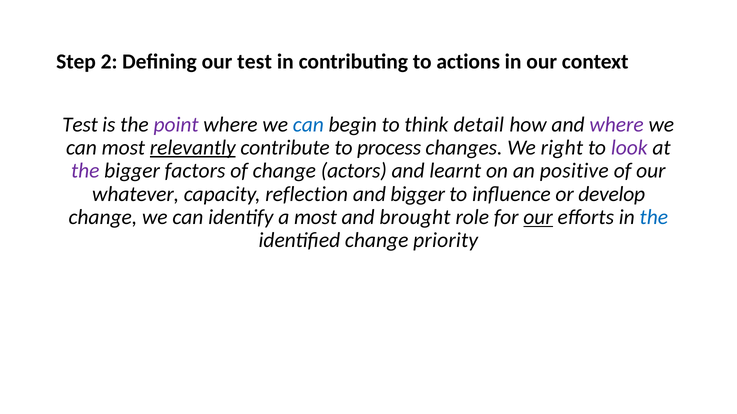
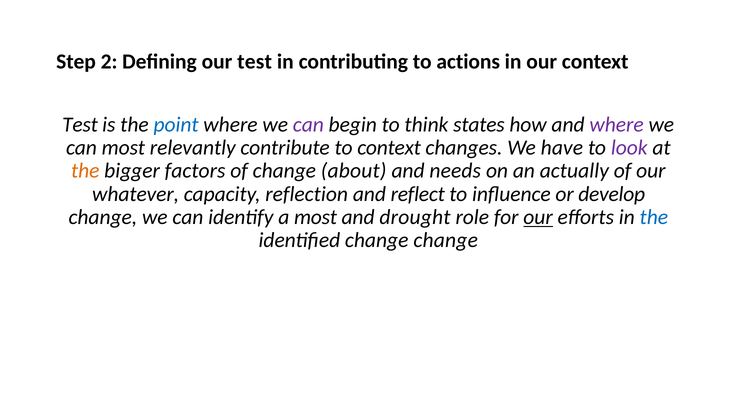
point colour: purple -> blue (176, 125)
can colour: blue -> purple (308, 125)
detail: detail -> states (479, 125)
relevantly underline: present -> none (193, 148)
to process: process -> context (389, 148)
right: right -> have (562, 148)
the colour: purple -> orange (85, 171)
actors: actors -> about (354, 171)
learnt: learnt -> needs (455, 171)
positive: positive -> actually (574, 171)
and bigger: bigger -> reflect (418, 194)
brought: brought -> drought (415, 217)
change priority: priority -> change (446, 241)
